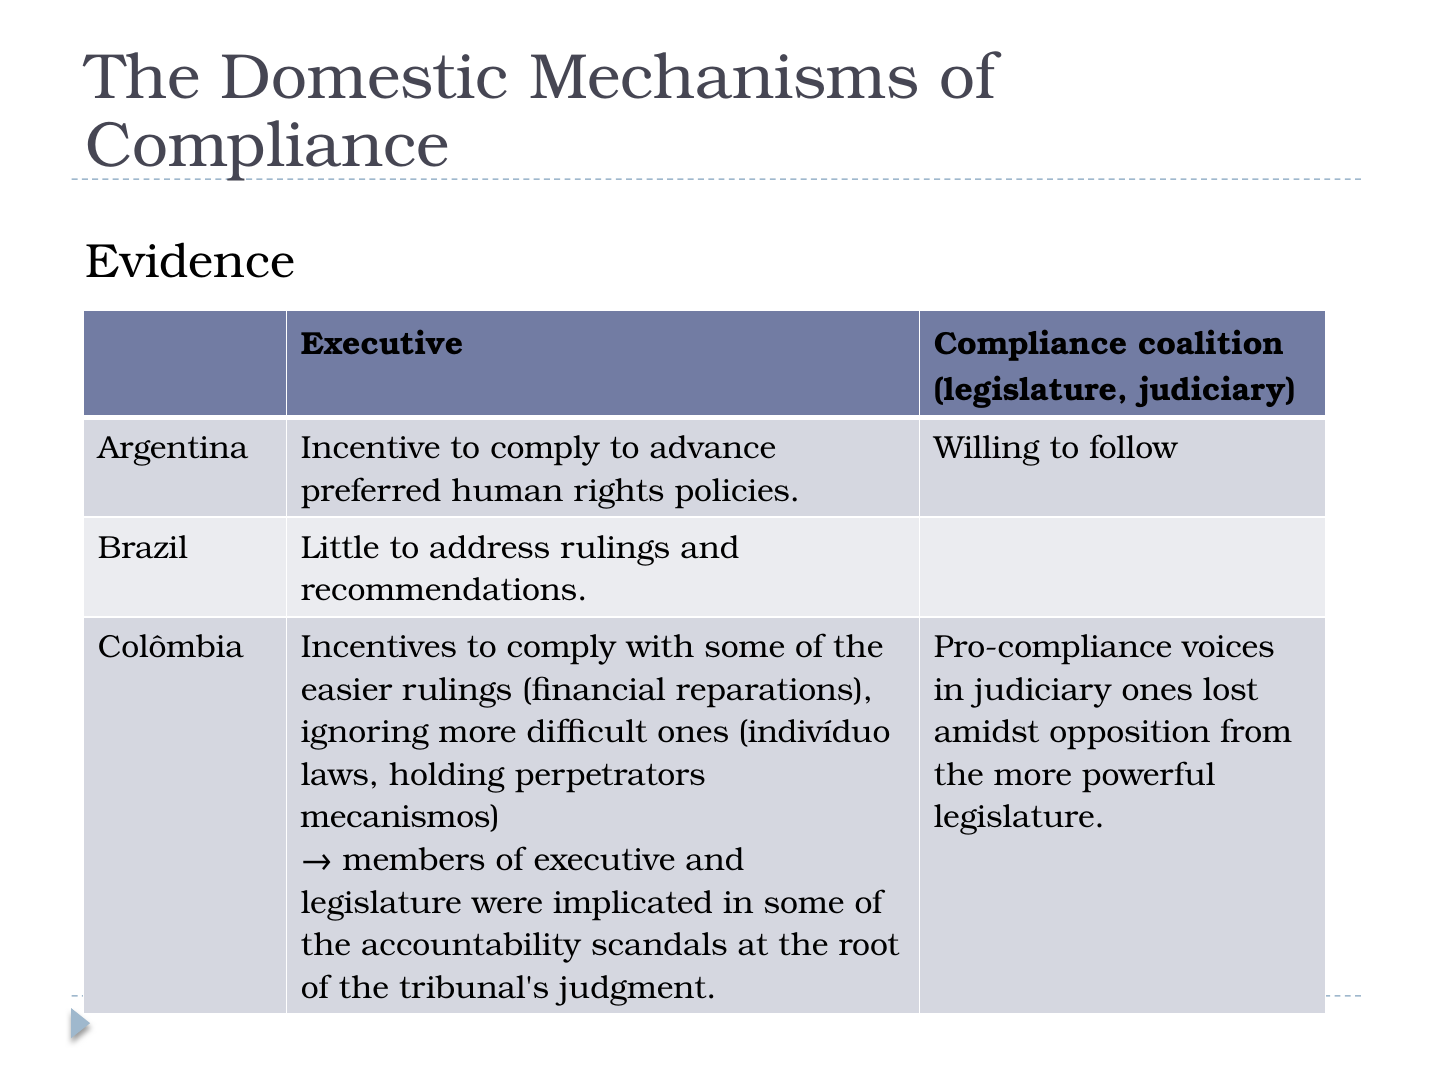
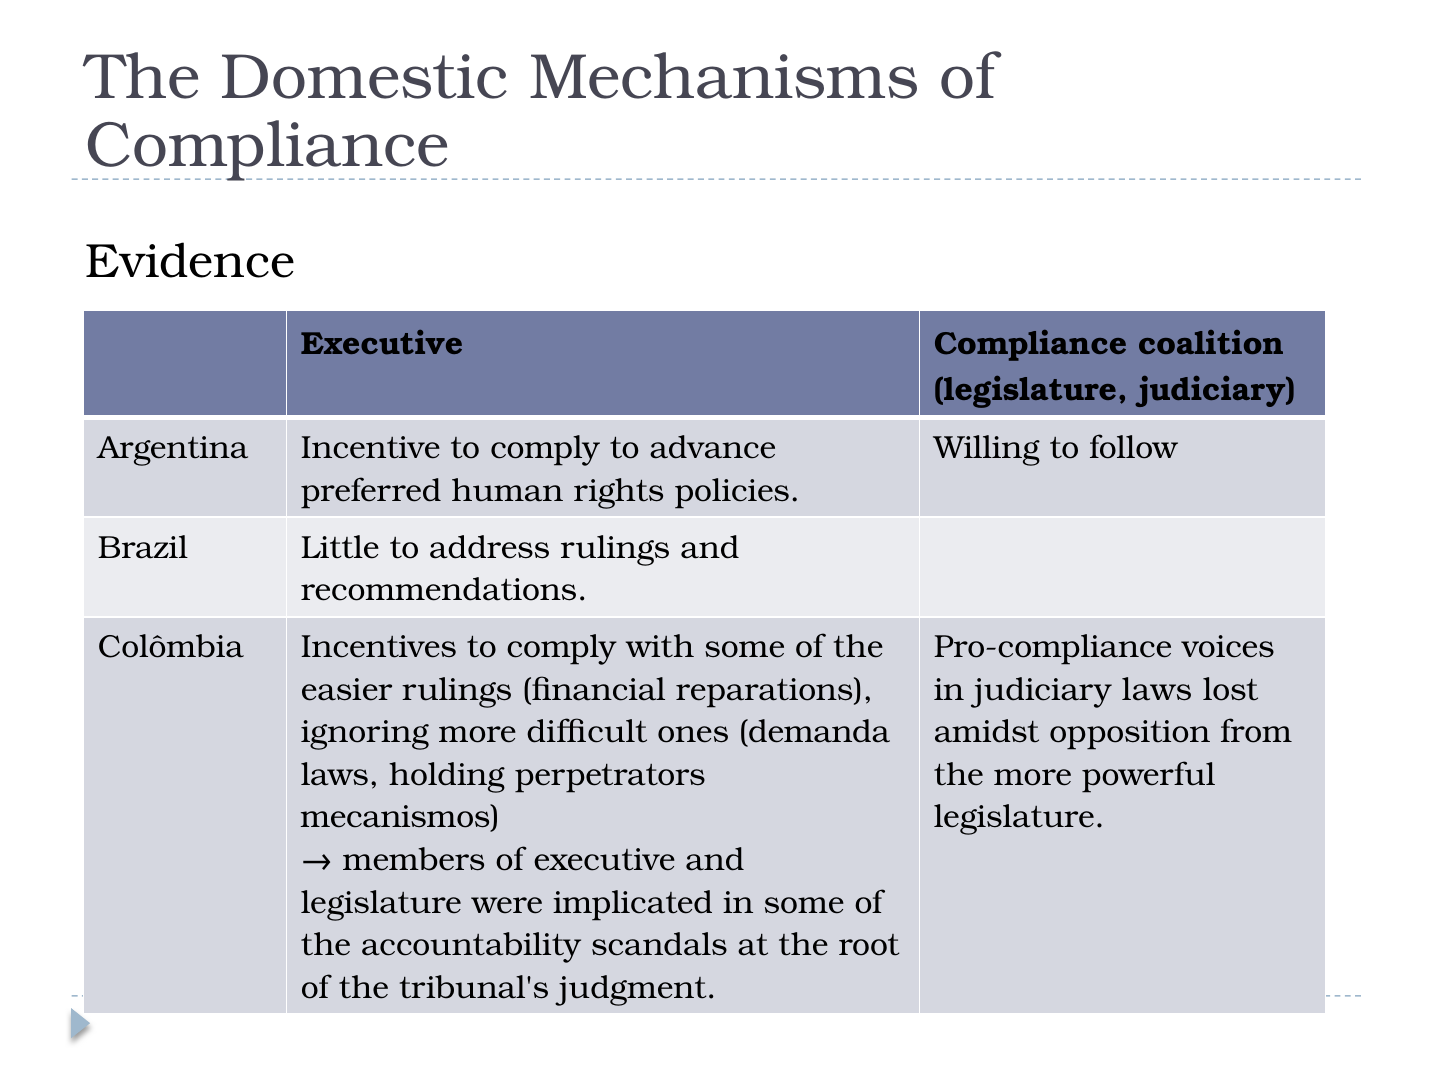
judiciary ones: ones -> laws (1157, 690)
indivíduo: indivíduo -> demanda (814, 732)
